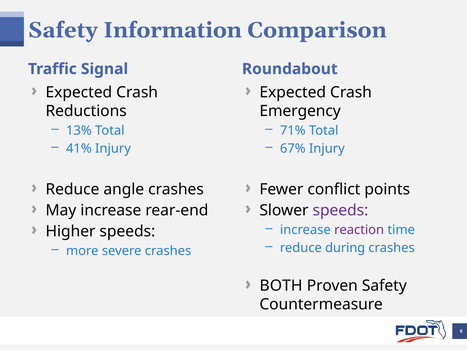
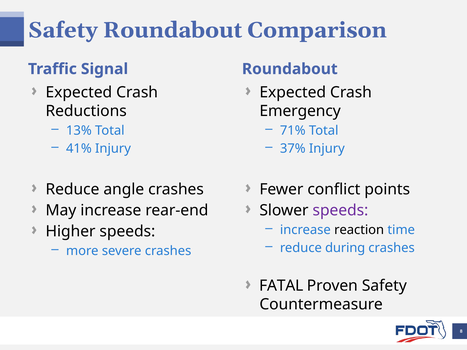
Safety Information: Information -> Roundabout (173, 30)
67%: 67% -> 37% (293, 149)
reaction colour: purple -> black (359, 230)
BOTH: BOTH -> FATAL (281, 286)
